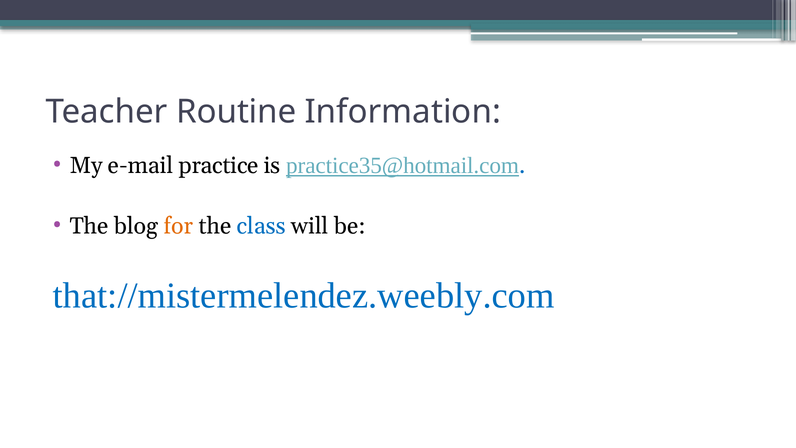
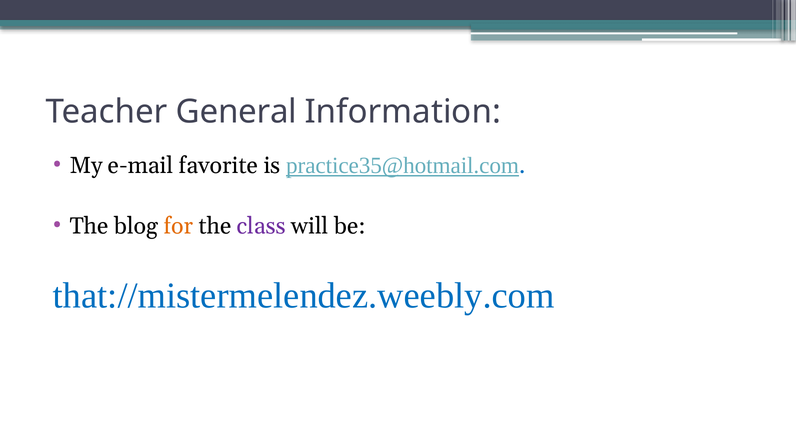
Routine: Routine -> General (236, 112)
practice: practice -> favorite (218, 165)
class colour: blue -> purple (261, 226)
